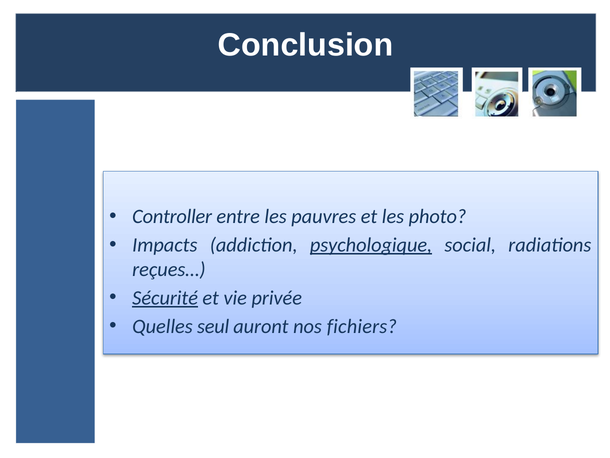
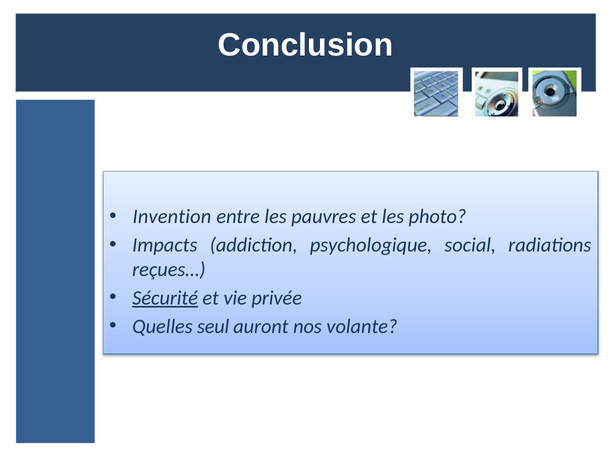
Controller: Controller -> Invention (172, 216)
psychologique underline: present -> none (371, 245)
fichiers: fichiers -> volante (362, 326)
